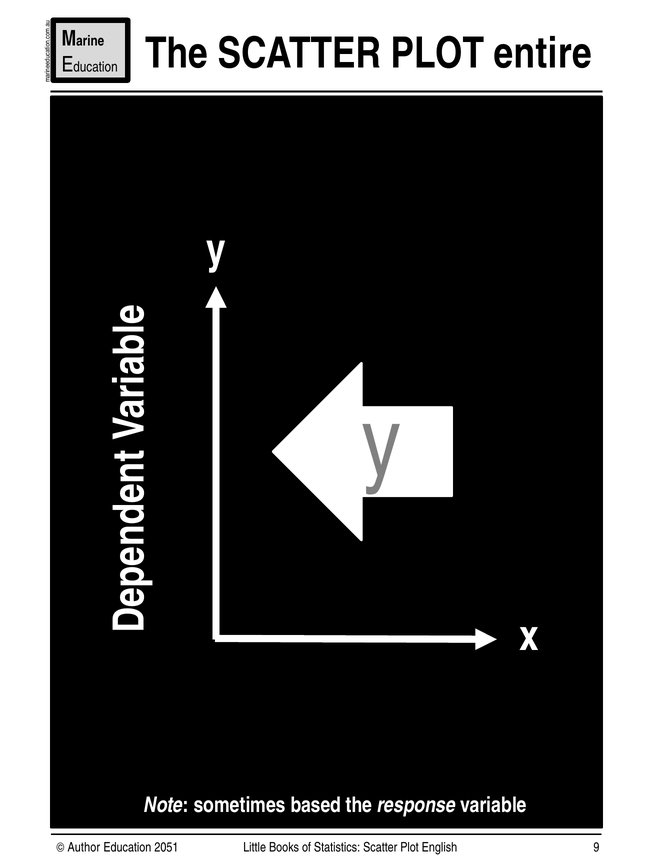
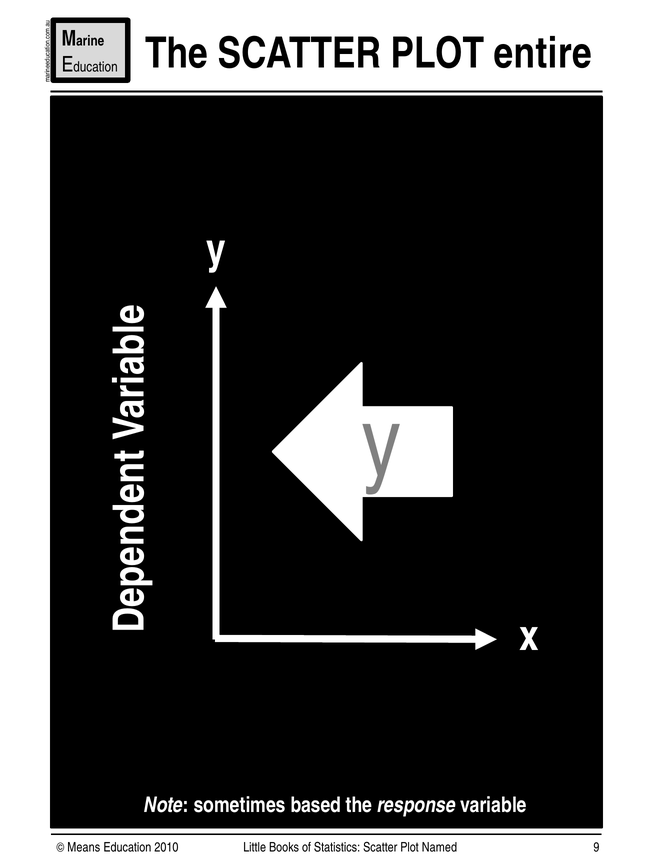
Author: Author -> Means (84, 847)
2051: 2051 -> 2010 (166, 847)
English: English -> Named (439, 847)
